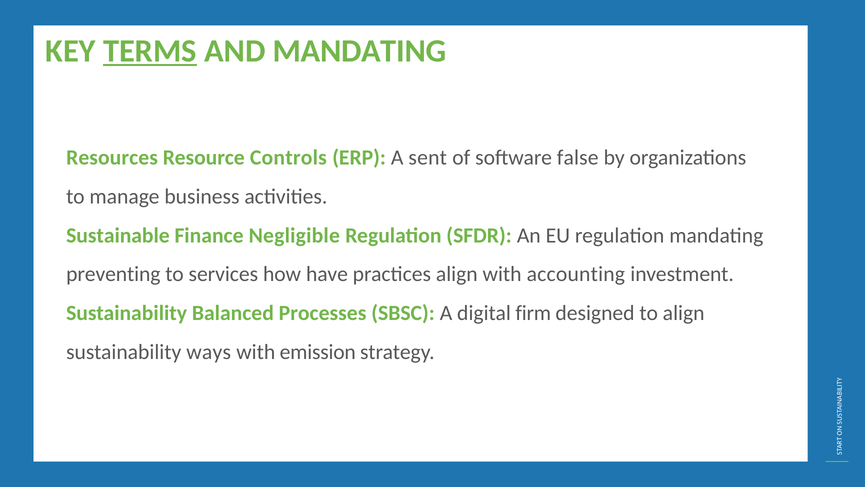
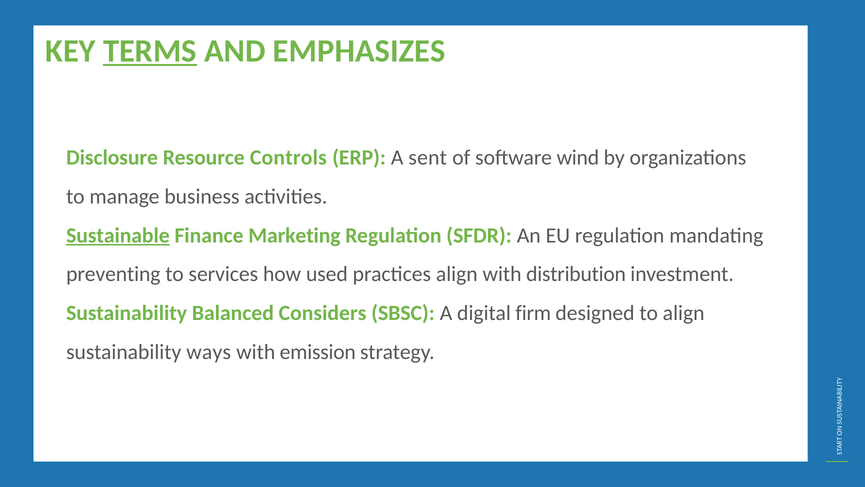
AND MANDATING: MANDATING -> EMPHASIZES (359, 51)
Resources: Resources -> Disclosure (112, 157)
false: false -> wind (578, 157)
Sustainable underline: none -> present (118, 235)
Negligible: Negligible -> Marketing (294, 235)
have: have -> used (327, 274)
accounting: accounting -> distribution (576, 274)
Processes: Processes -> Considers (323, 313)
